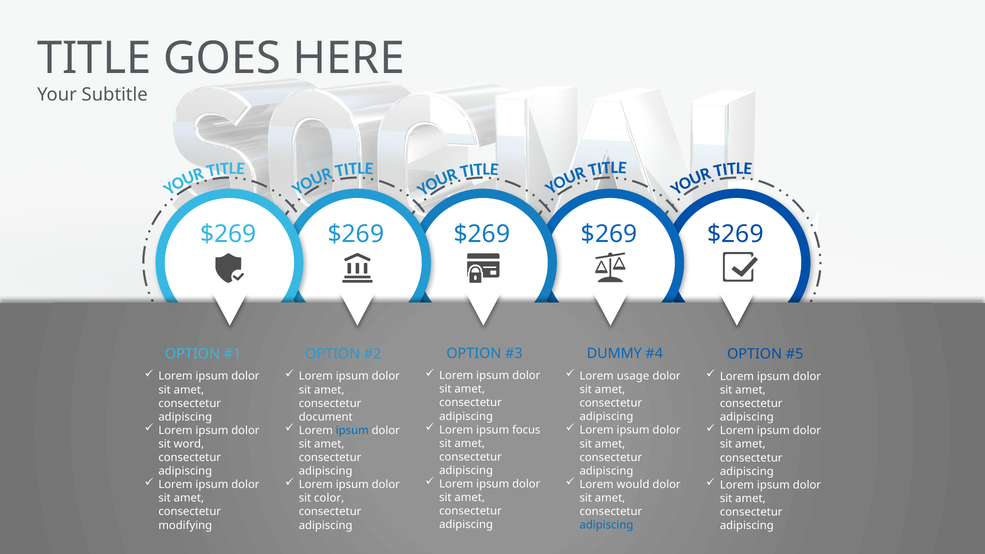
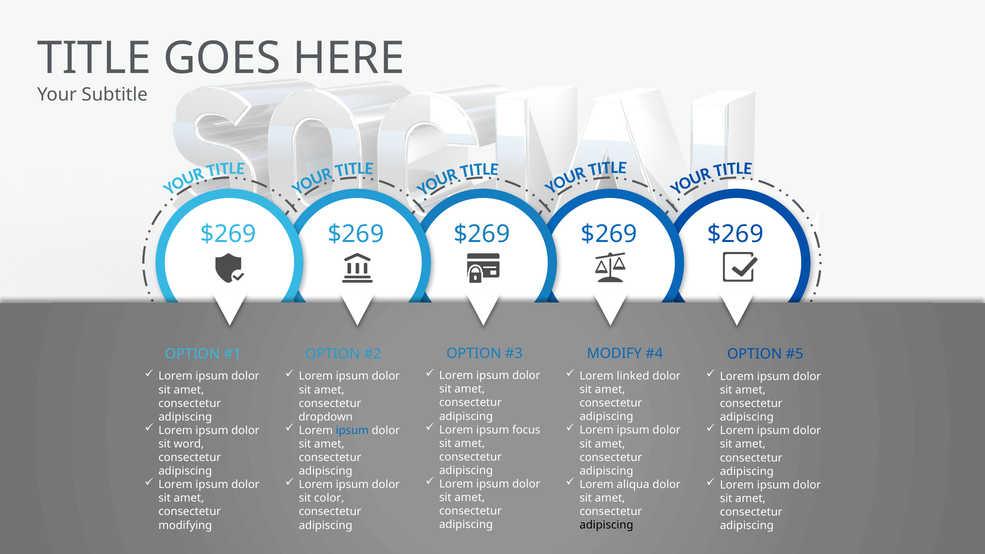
DUMMY: DUMMY -> MODIFY (614, 354)
usage: usage -> linked (633, 376)
document: document -> dropdown (326, 417)
would: would -> aliqua (633, 485)
adipiscing colour: blue -> black (606, 525)
